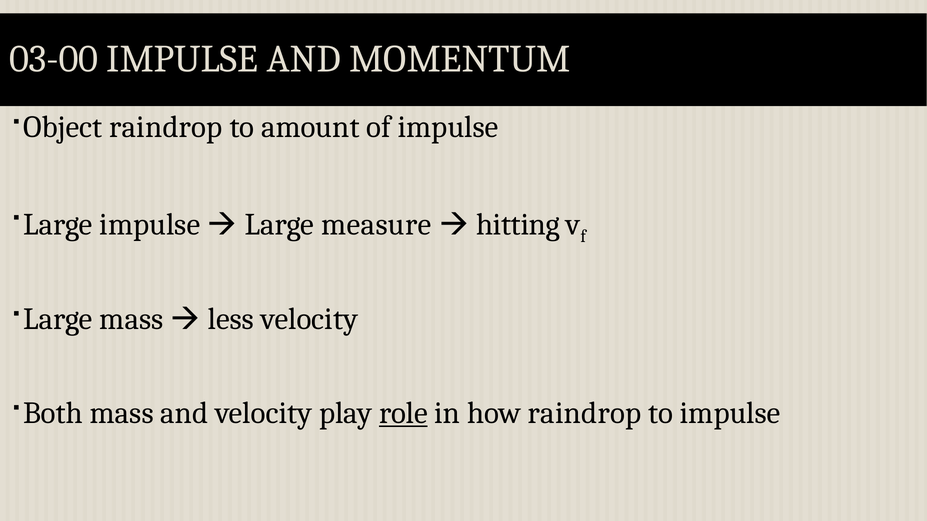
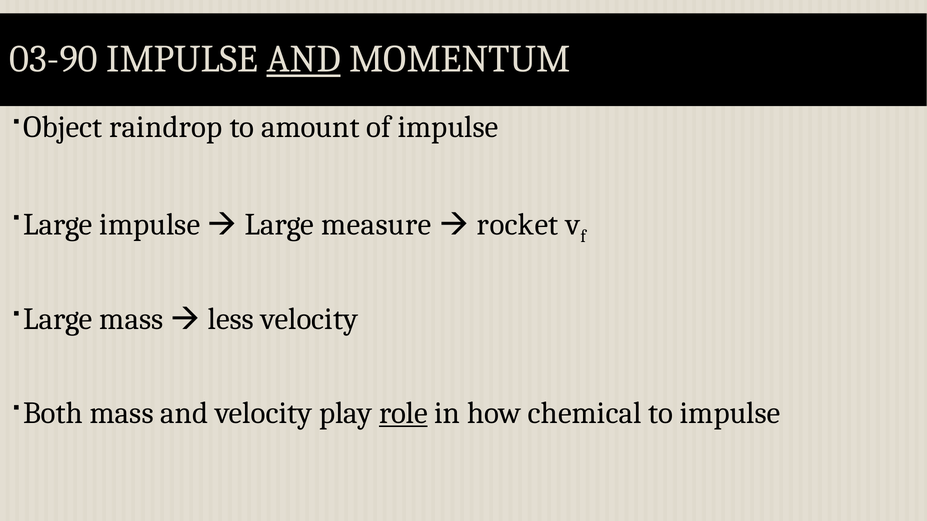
03-00: 03-00 -> 03-90 (54, 59)
AND underline: none -> present (304, 59)
hitting: hitting -> rocket (518, 225)
how raindrop: raindrop -> chemical (585, 413)
